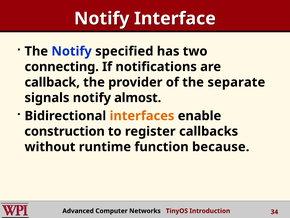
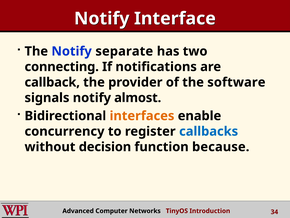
specified: specified -> separate (124, 51)
separate: separate -> software (236, 82)
construction: construction -> concurrency (65, 131)
callbacks colour: black -> blue (209, 131)
runtime: runtime -> decision (105, 147)
